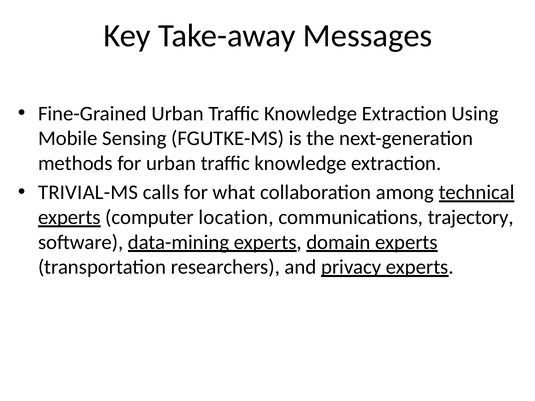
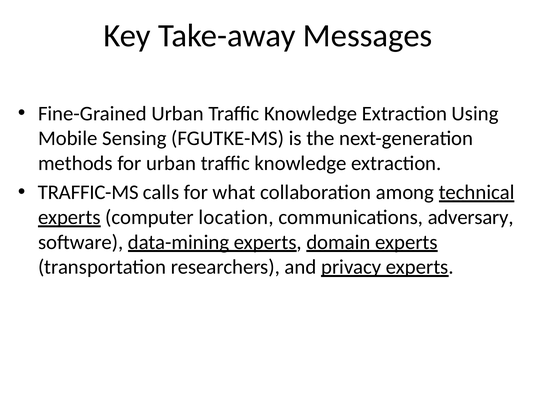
TRIVIAL-MS: TRIVIAL-MS -> TRAFFIC-MS (88, 192)
trajectory: trajectory -> adversary (471, 217)
